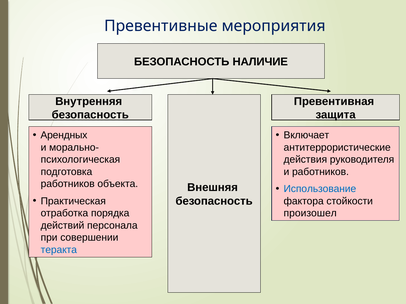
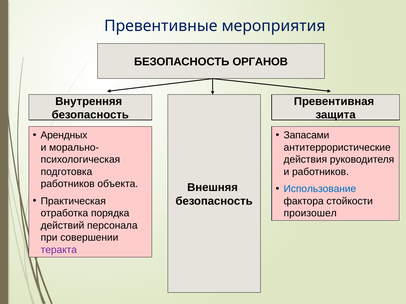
НАЛИЧИЕ: НАЛИЧИЕ -> ОРГАНОВ (260, 62)
Включает: Включает -> Запасами (306, 135)
теракта colour: blue -> purple (59, 250)
